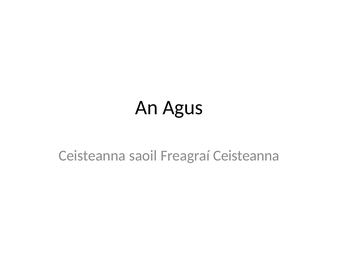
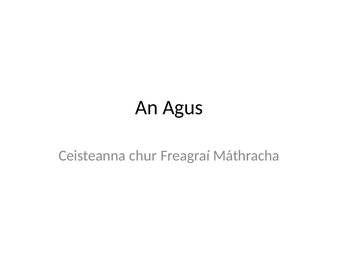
saoil: saoil -> chur (143, 155)
Freagraí Ceisteanna: Ceisteanna -> Máthracha (246, 155)
